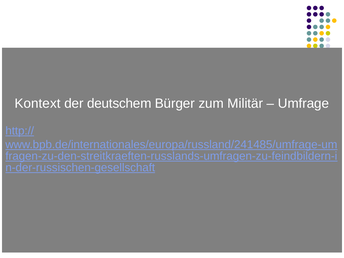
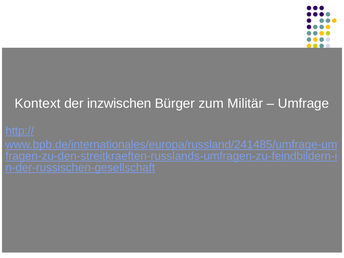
deutschem: deutschem -> inzwischen (119, 103)
